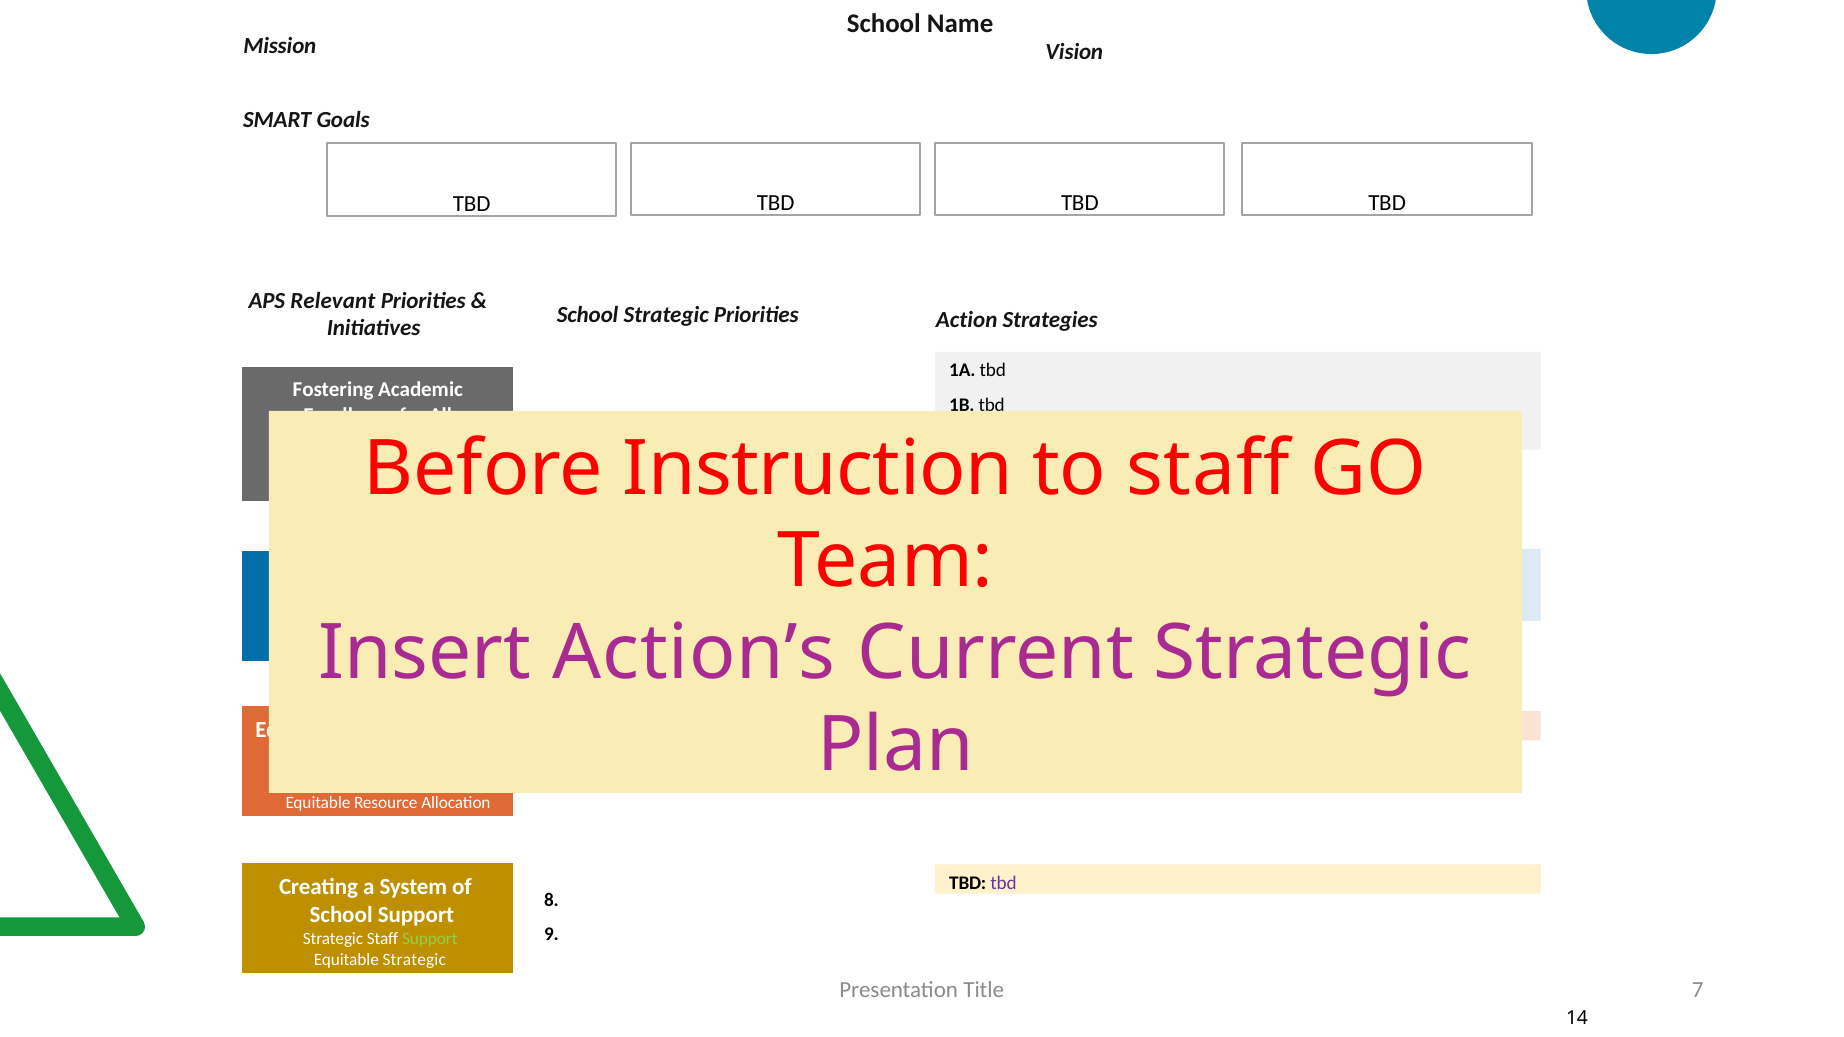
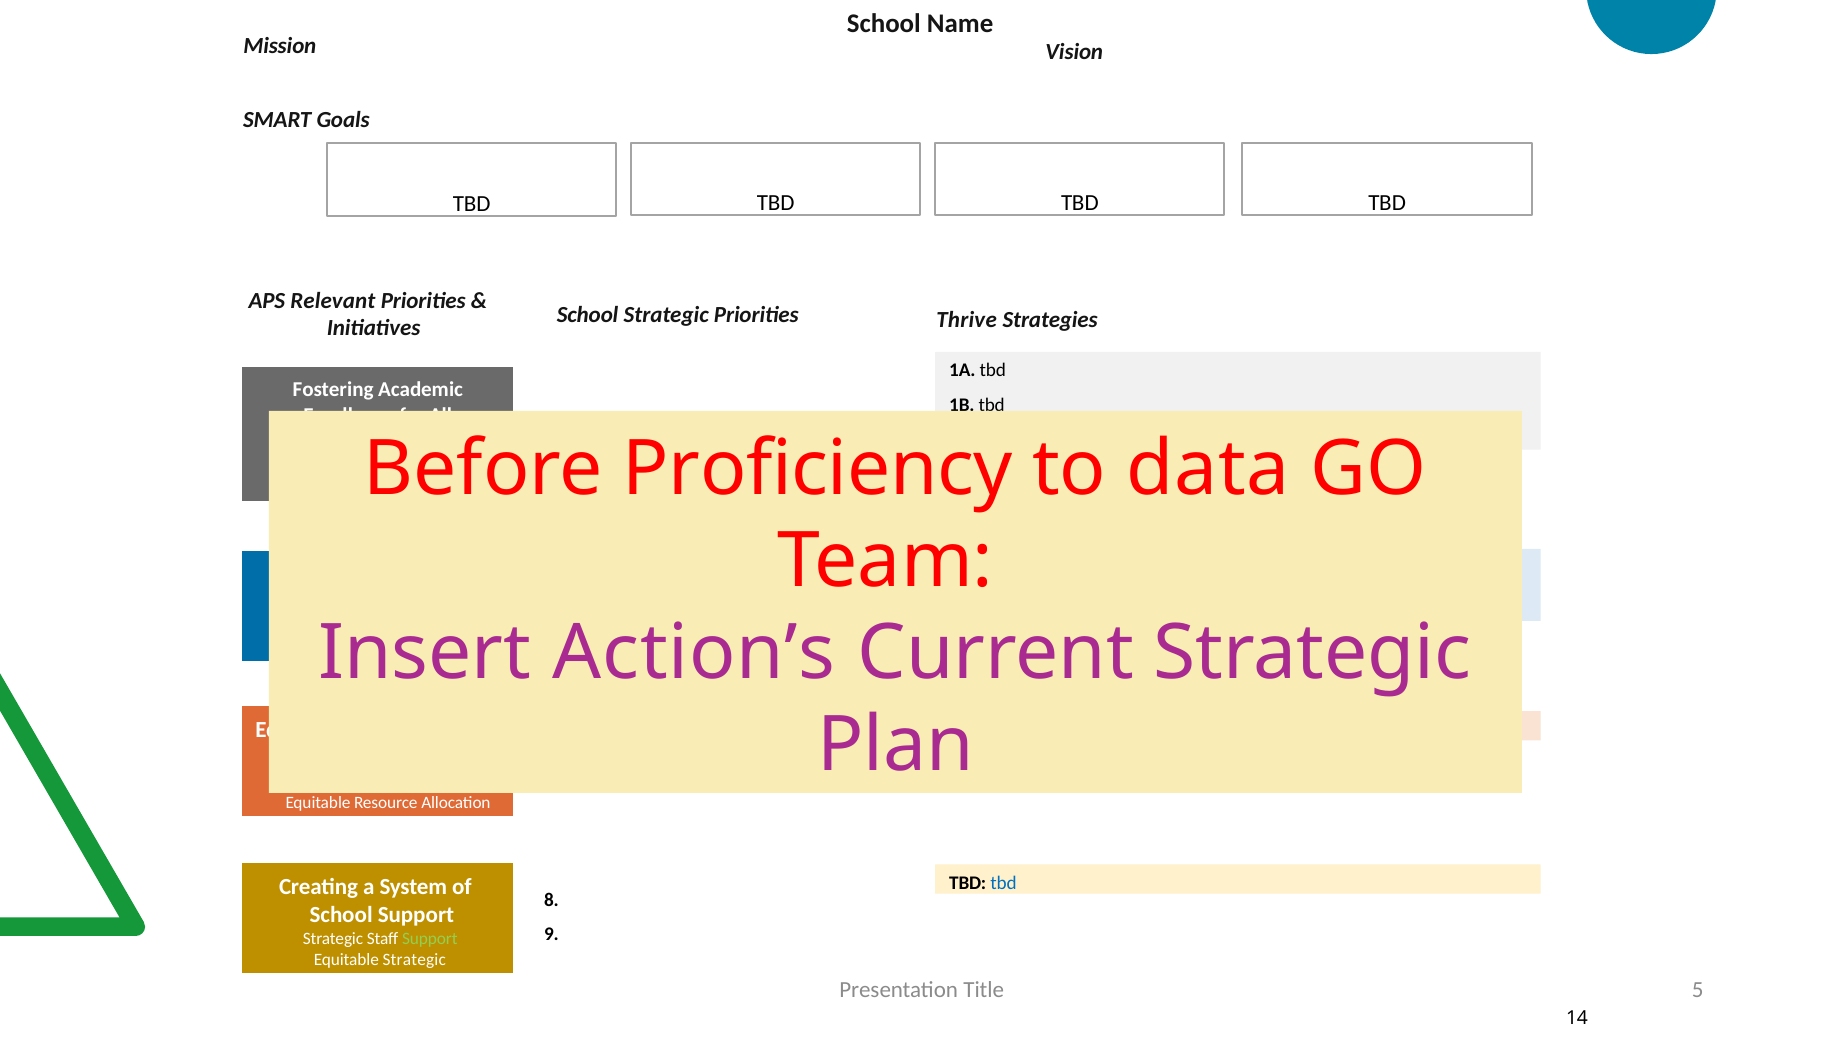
Action: Action -> Thrive (967, 320)
Instruction: Instruction -> Proficiency (818, 469)
to staff: staff -> data (1208, 469)
tbd colour: purple -> blue (1004, 884)
Title 7: 7 -> 5 (1698, 990)
